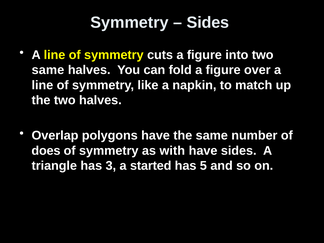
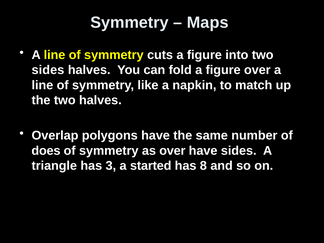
Sides: Sides -> Maps (208, 23)
same: same -> sides (48, 70)
as with: with -> over (172, 151)
5: 5 -> 8 (203, 166)
